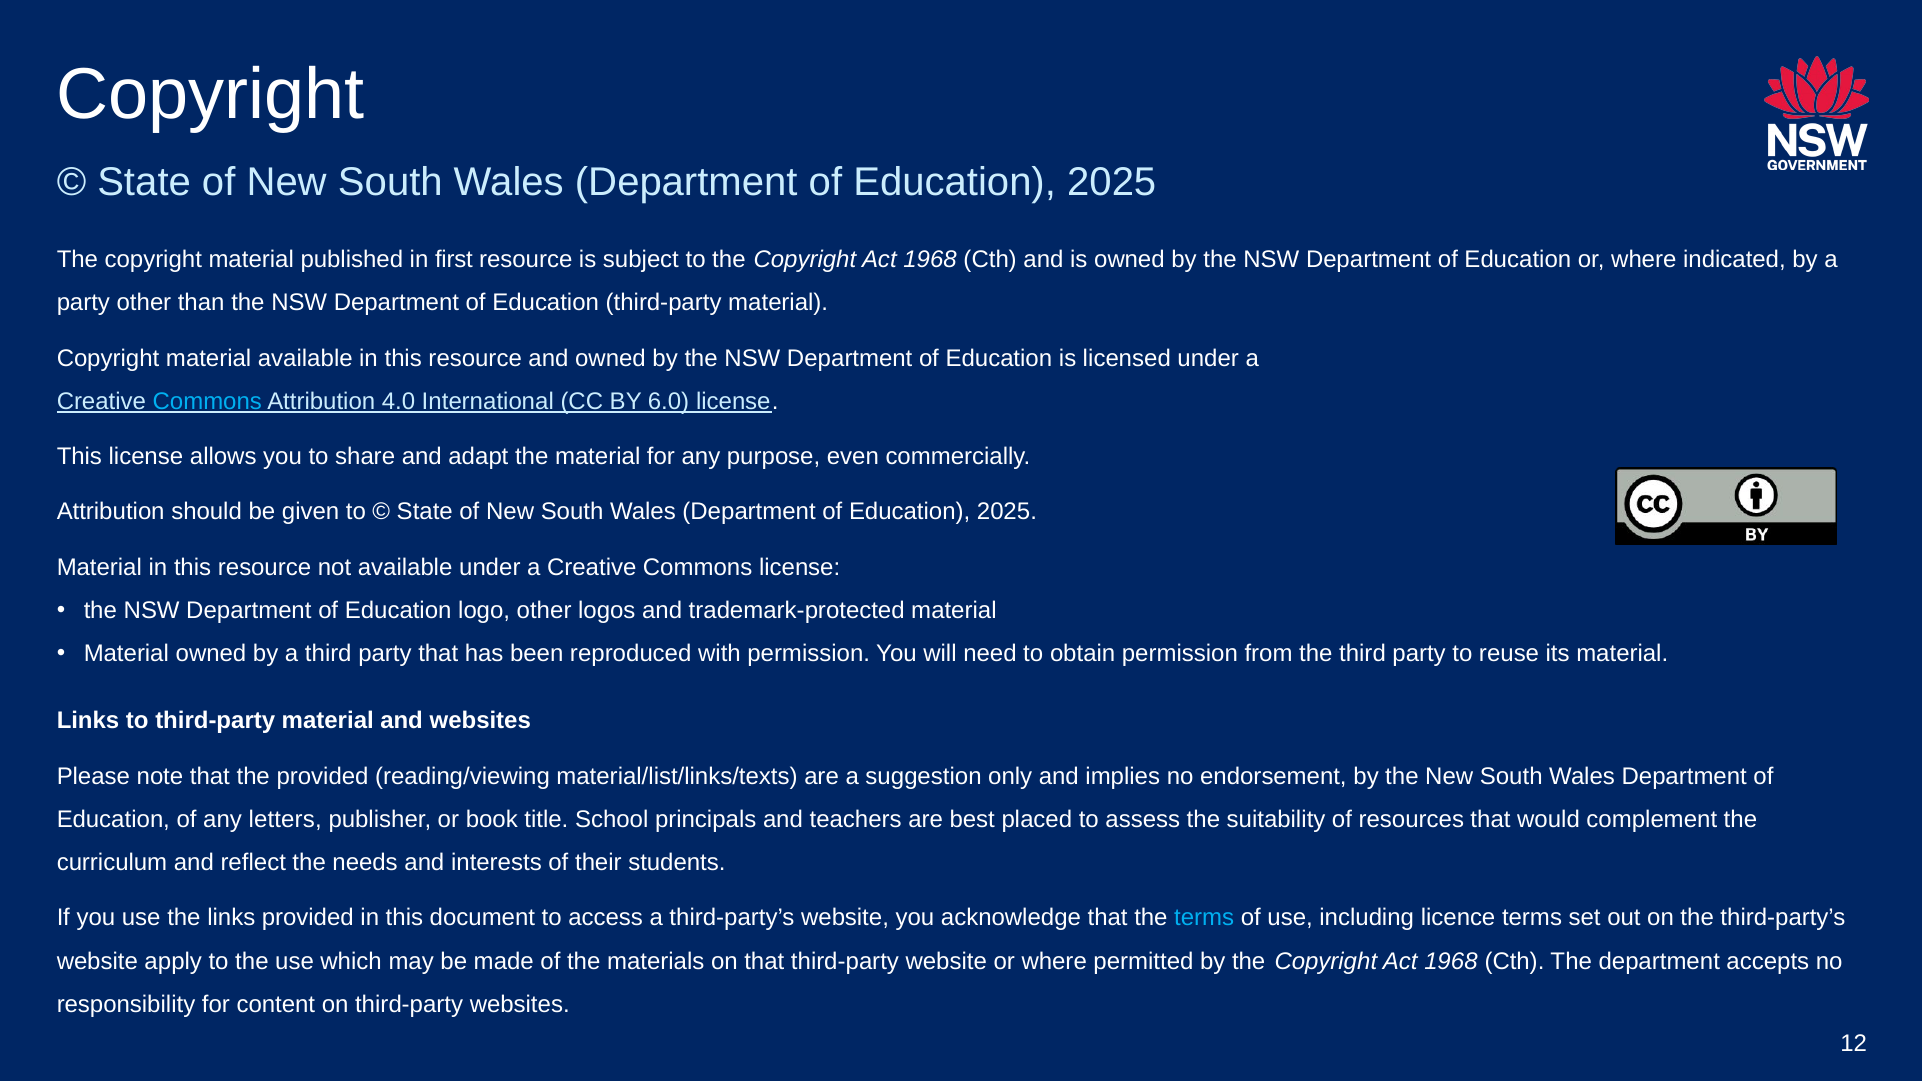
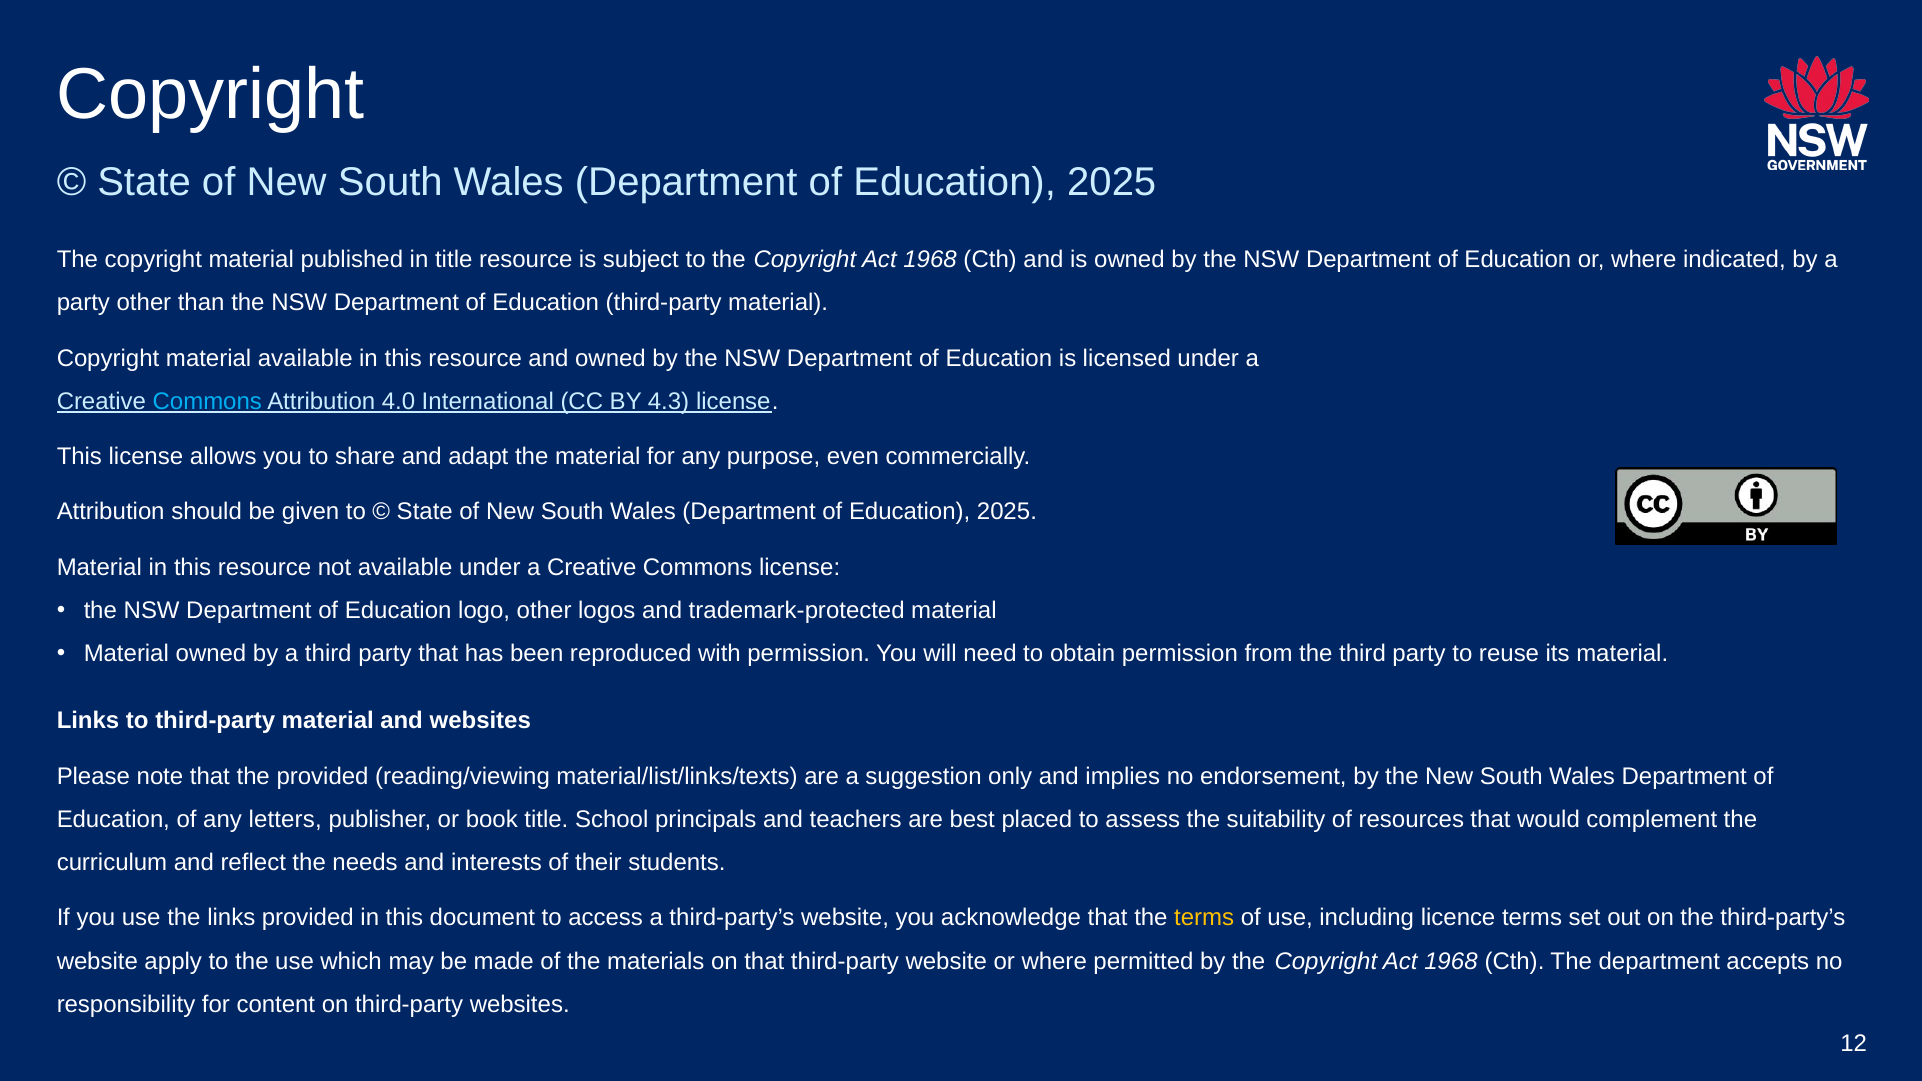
in first: first -> title (454, 260)
6.0: 6.0 -> 4.3 (669, 401)
terms colour: light blue -> yellow (1204, 918)
